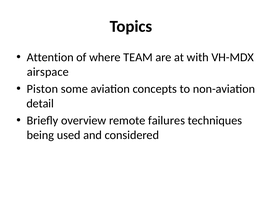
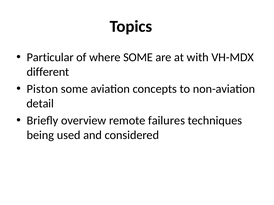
Attention: Attention -> Particular (50, 57)
where TEAM: TEAM -> SOME (138, 57)
airspace: airspace -> different (48, 72)
